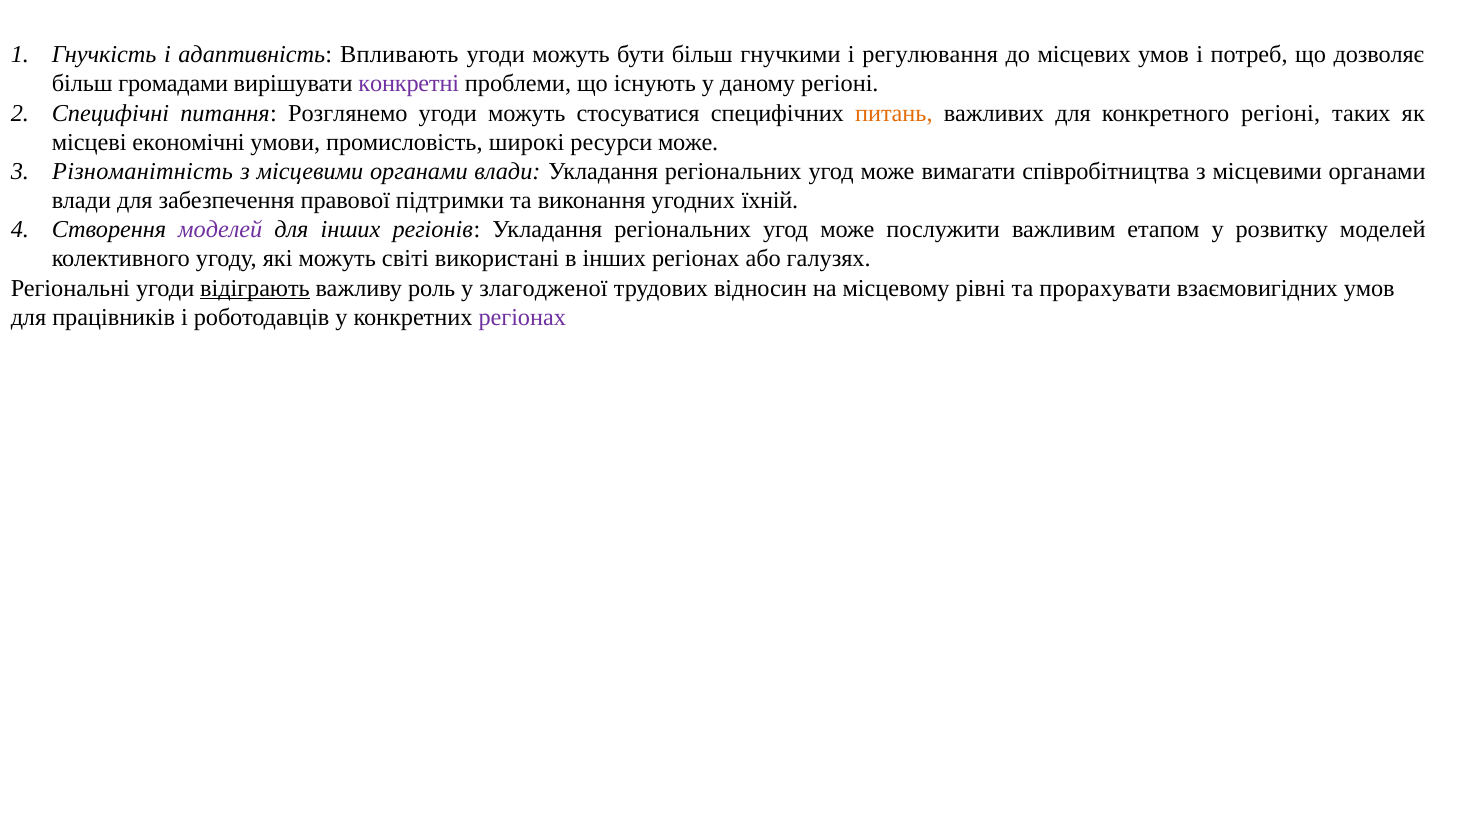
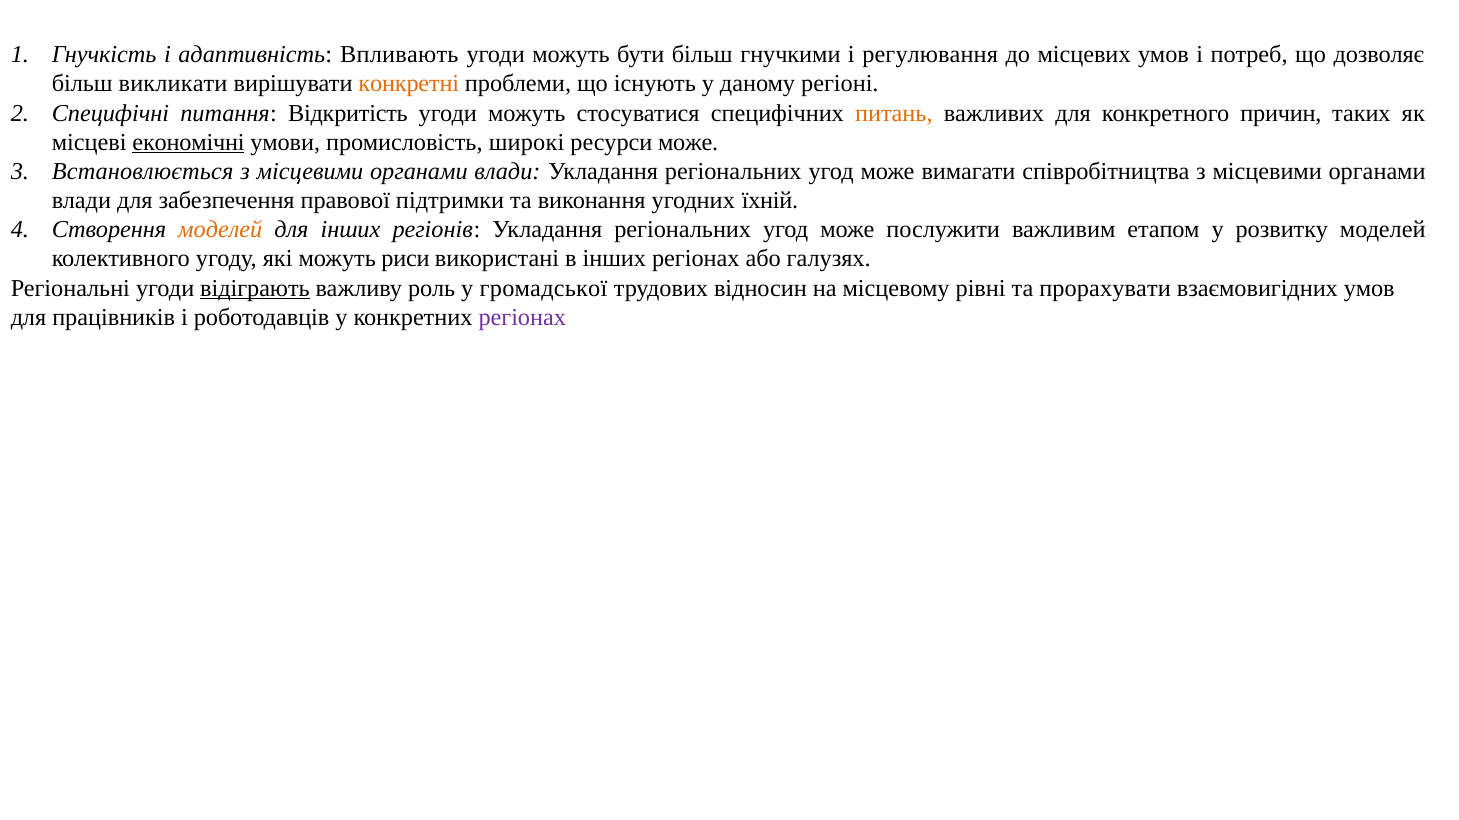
громадами: громадами -> викликати (173, 84)
конкретні colour: purple -> orange (409, 84)
Розглянемо: Розглянемо -> Відкритість (348, 113)
конкретного регіоні: регіоні -> причин (1281, 113)
економічні underline: none -> present (189, 142)
Різноманітність: Різноманітність -> Встановлюється (143, 172)
моделей colour: purple -> orange (220, 230)
світі: світі -> риси (406, 259)
злагодженої: злагодженої -> громадської (543, 288)
